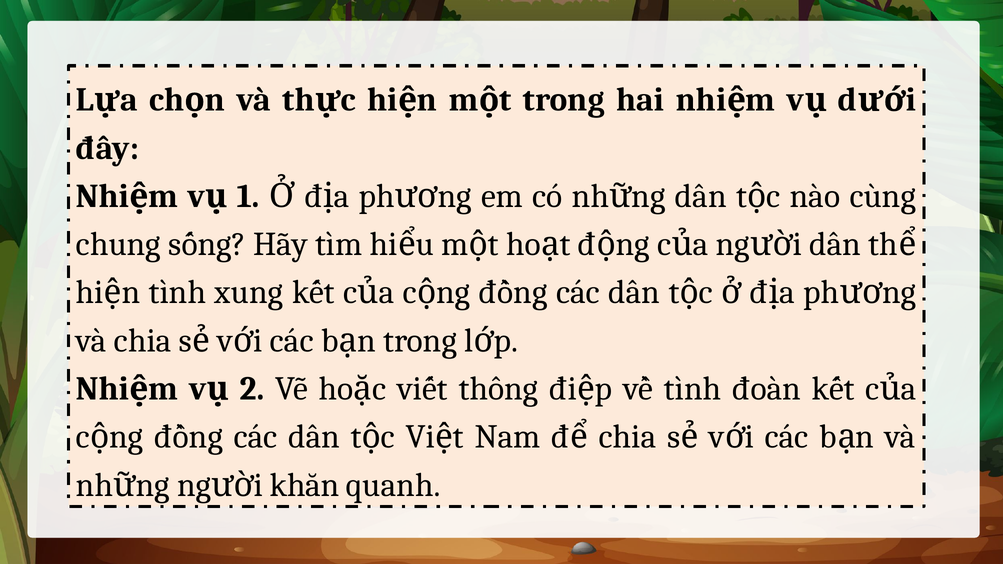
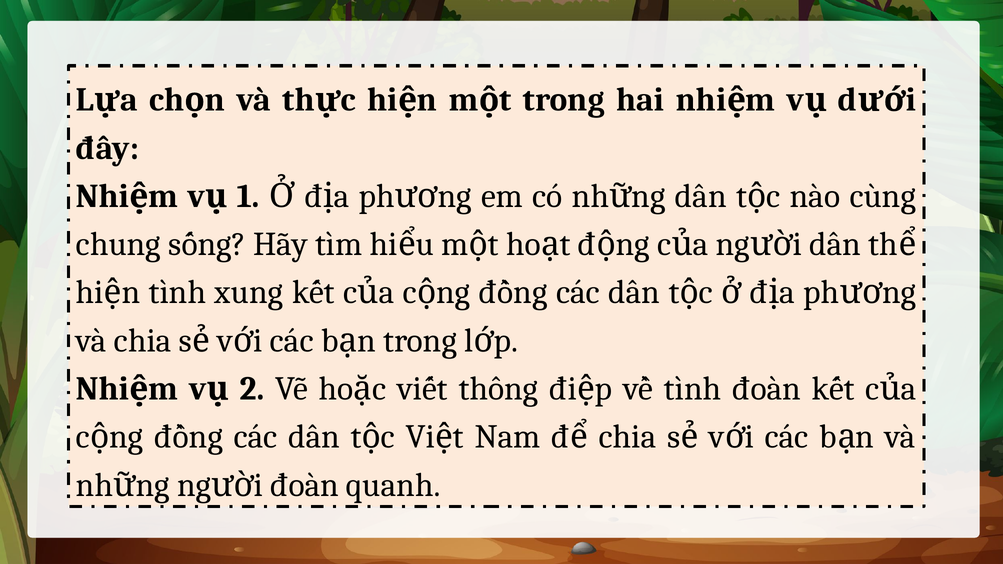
khăn: khăn -> đoàn (305, 485)
